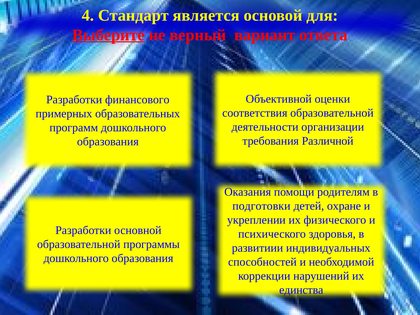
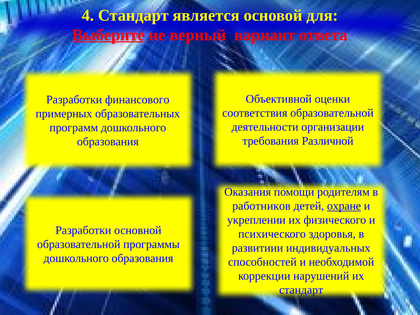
подготовки: подготовки -> работников (261, 206)
охране underline: none -> present (344, 206)
единства: единства -> стандарт (301, 290)
